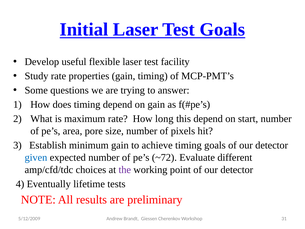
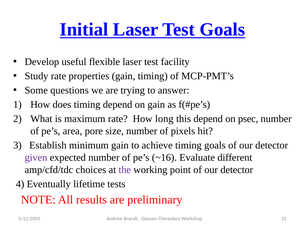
start: start -> psec (248, 119)
given colour: blue -> purple (36, 157)
~72: ~72 -> ~16 (164, 157)
